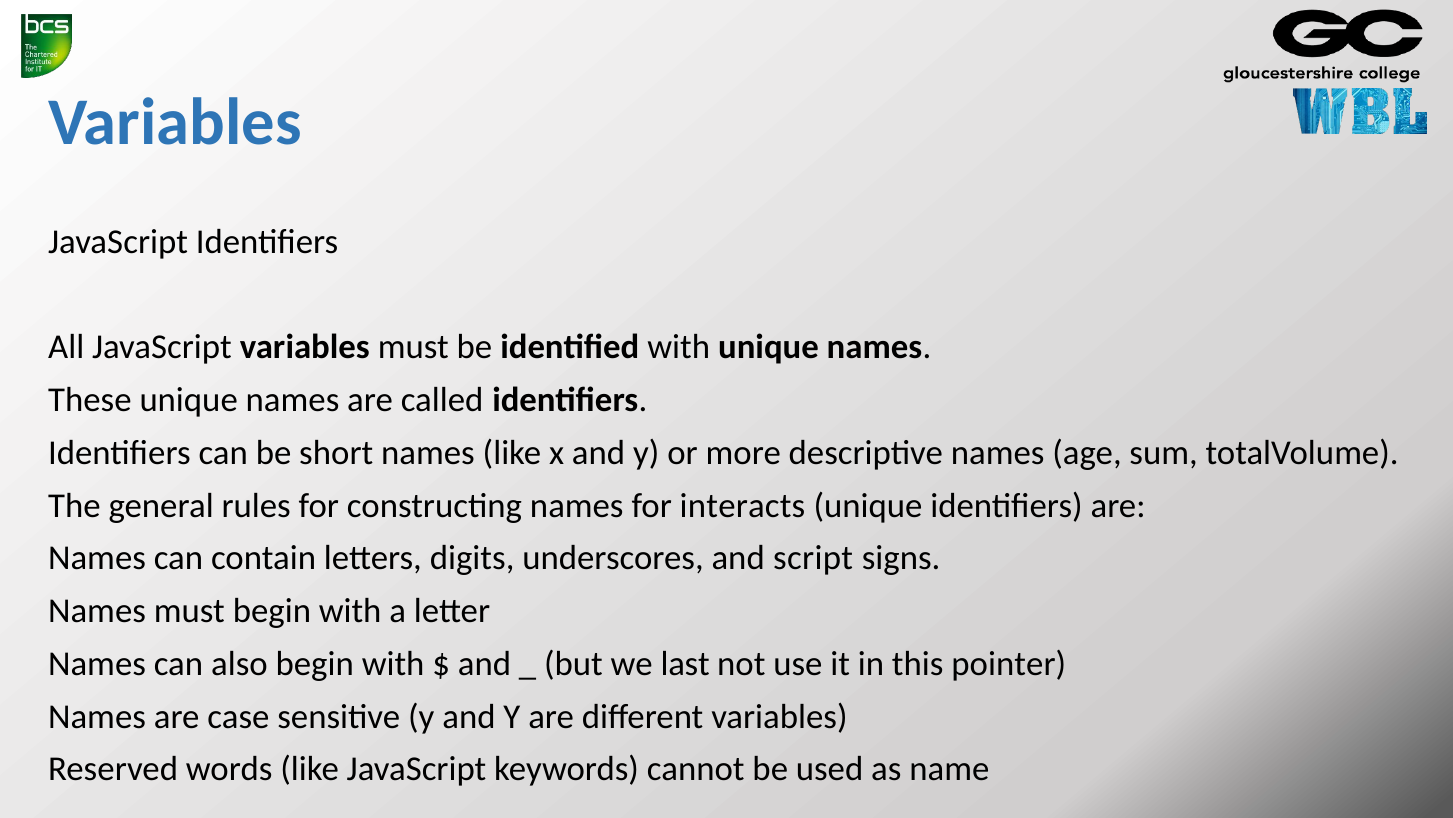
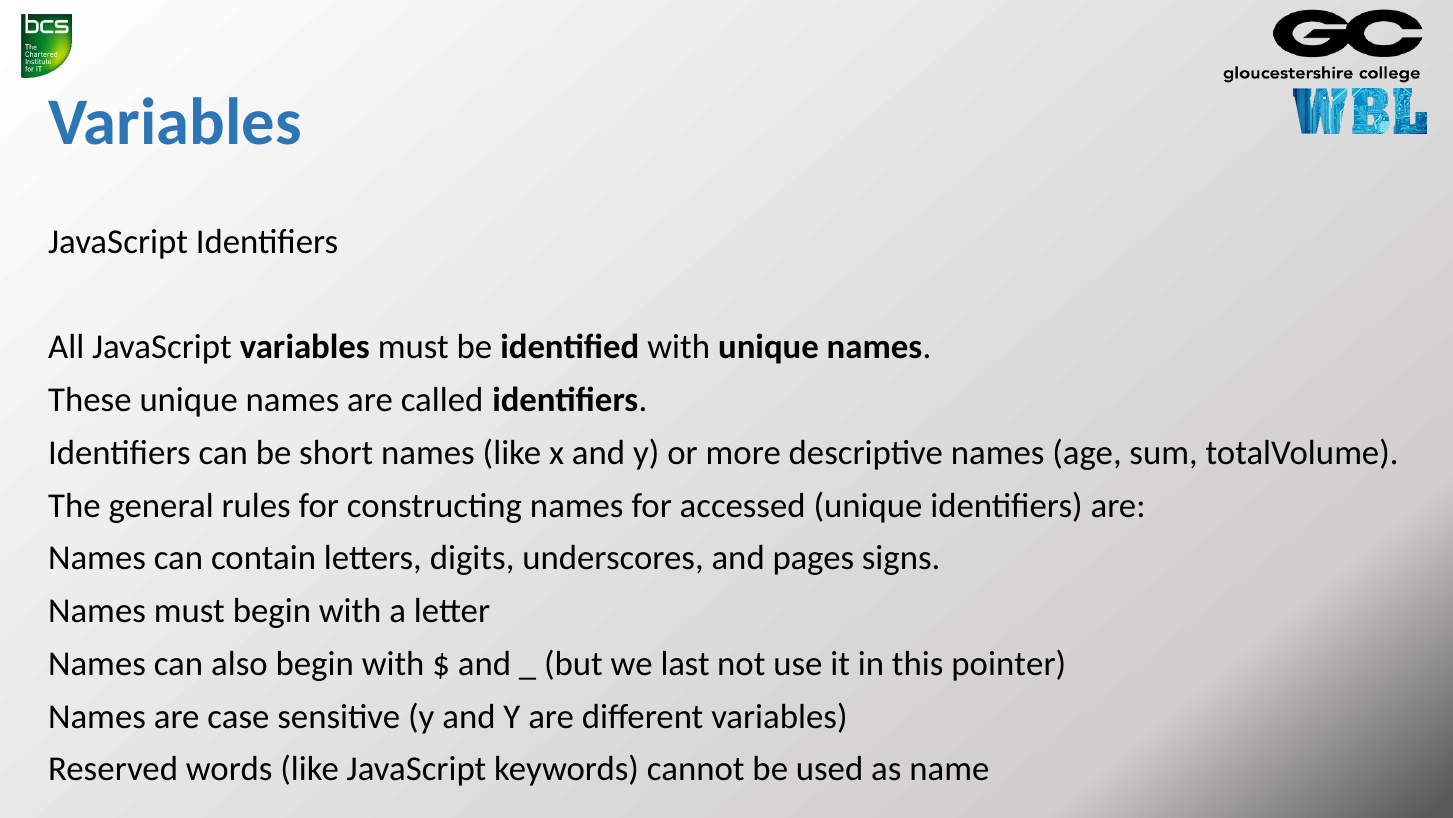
interacts: interacts -> accessed (743, 505)
script: script -> pages (813, 558)
